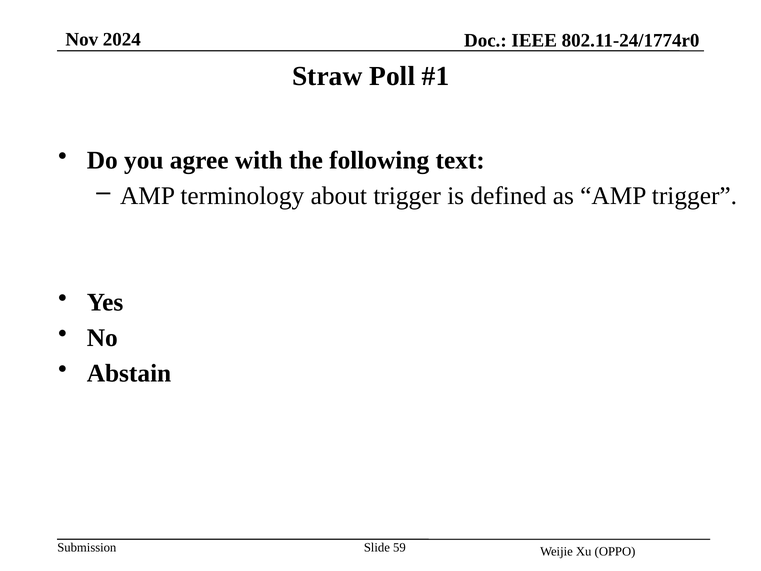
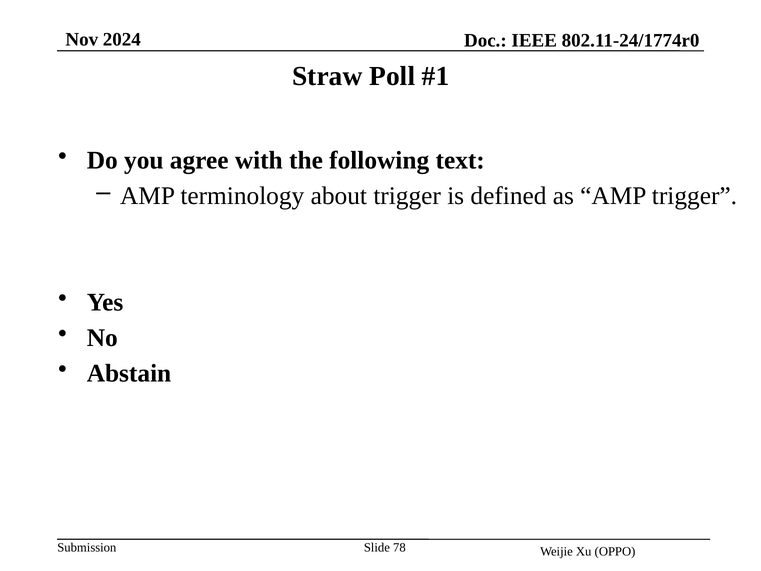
59: 59 -> 78 (399, 547)
